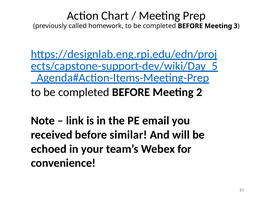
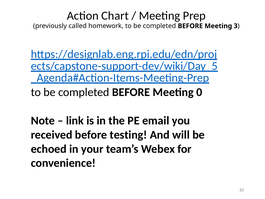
2: 2 -> 0 (199, 92)
similar: similar -> testing (128, 135)
